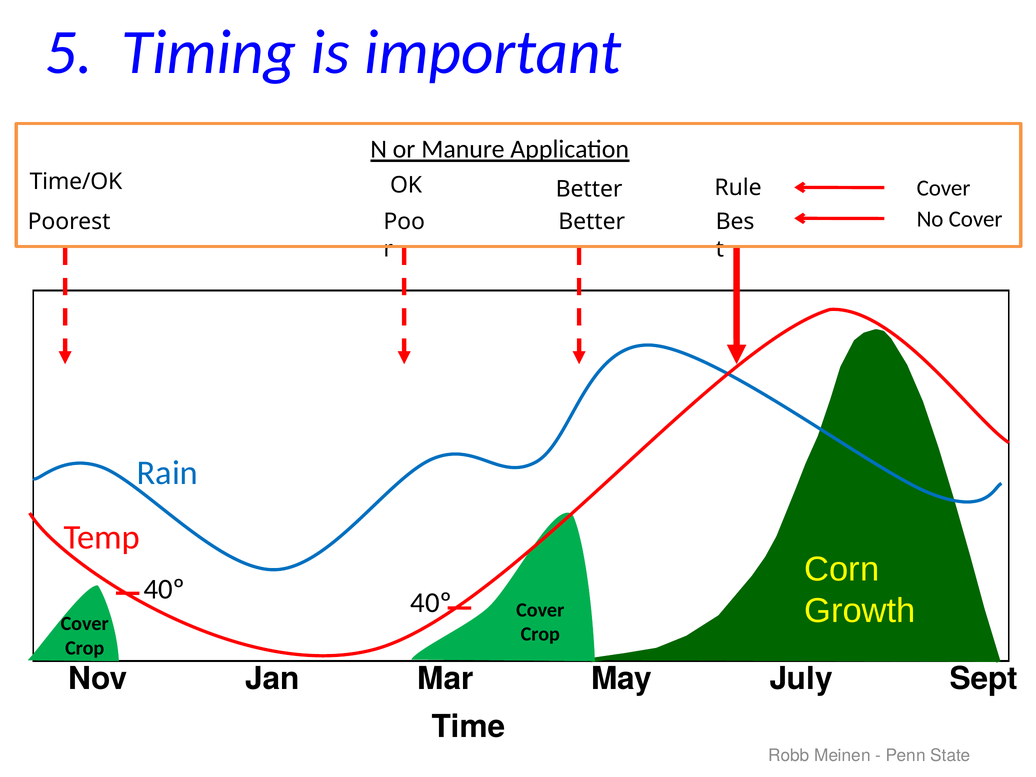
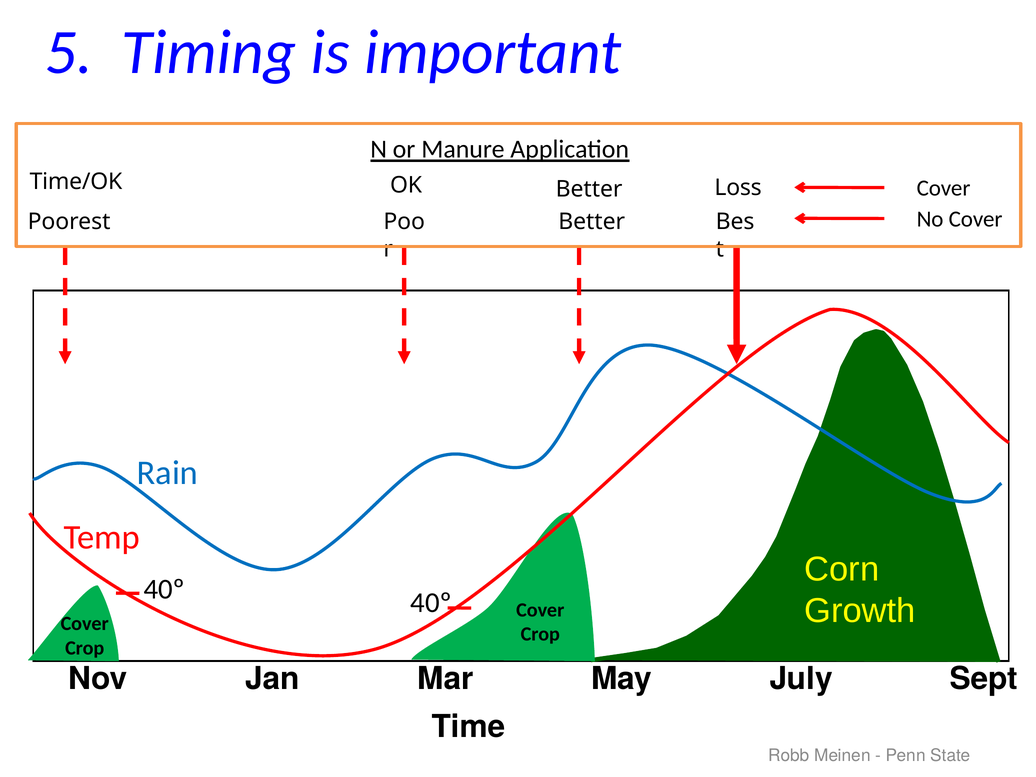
Rule: Rule -> Loss (738, 188)
